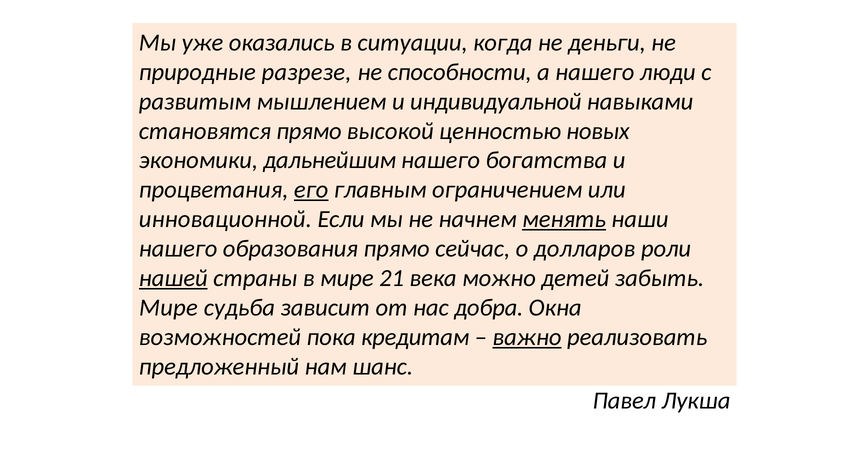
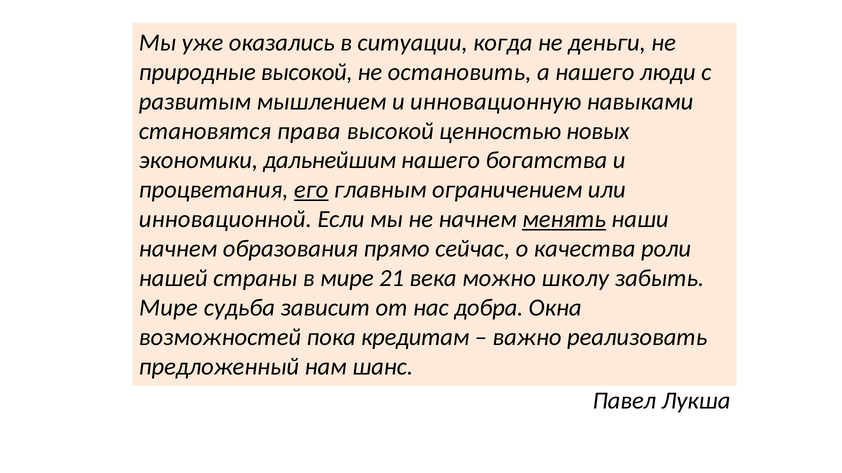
природные разрезе: разрезе -> высокой (307, 72)
способности: способности -> остановить (460, 72)
индивидуальной: индивидуальной -> инновационную (496, 102)
становятся прямо: прямо -> права (309, 131)
нашего: нашего -> начнем (178, 249)
долларов: долларов -> качества (585, 249)
нашей underline: present -> none (173, 279)
детей: детей -> школу (575, 279)
важно underline: present -> none (527, 338)
